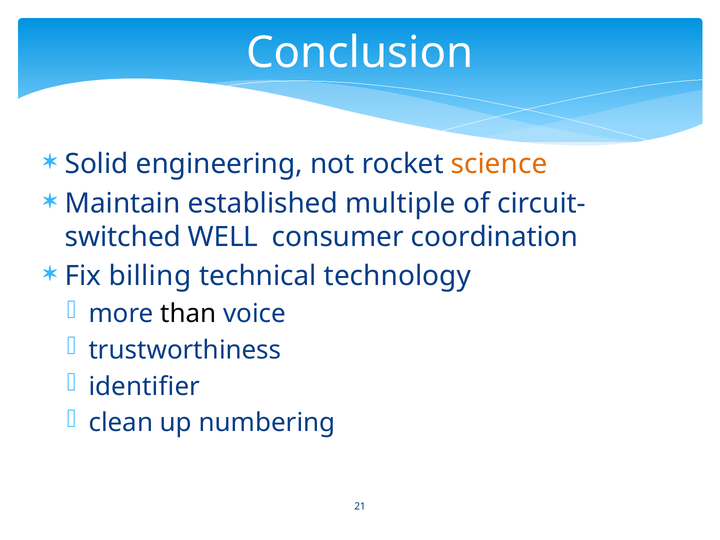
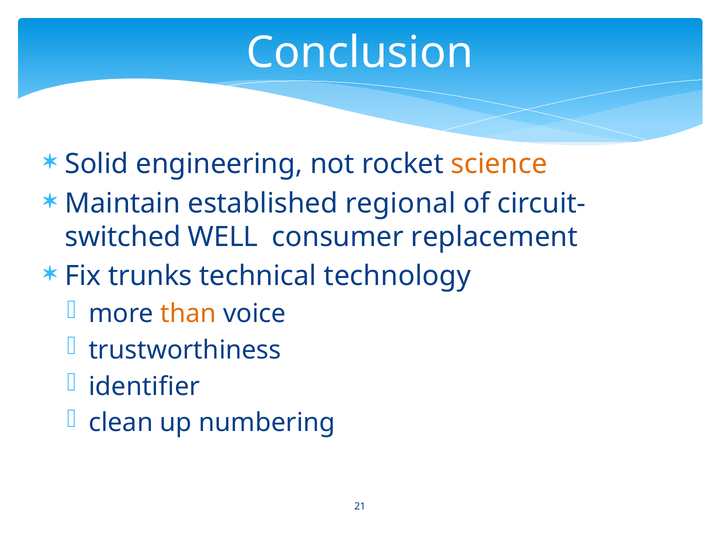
multiple: multiple -> regional (401, 203)
coordination: coordination -> replacement (494, 237)
billing: billing -> trunks (150, 276)
than colour: black -> orange (188, 314)
